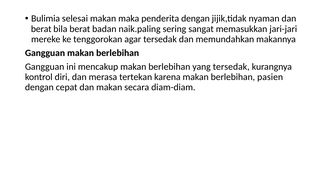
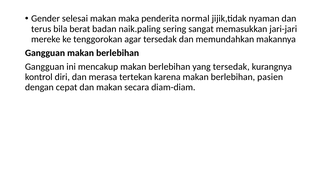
Bulimia: Bulimia -> Gender (46, 19)
penderita dengan: dengan -> normal (195, 19)
berat: berat -> terus (41, 29)
